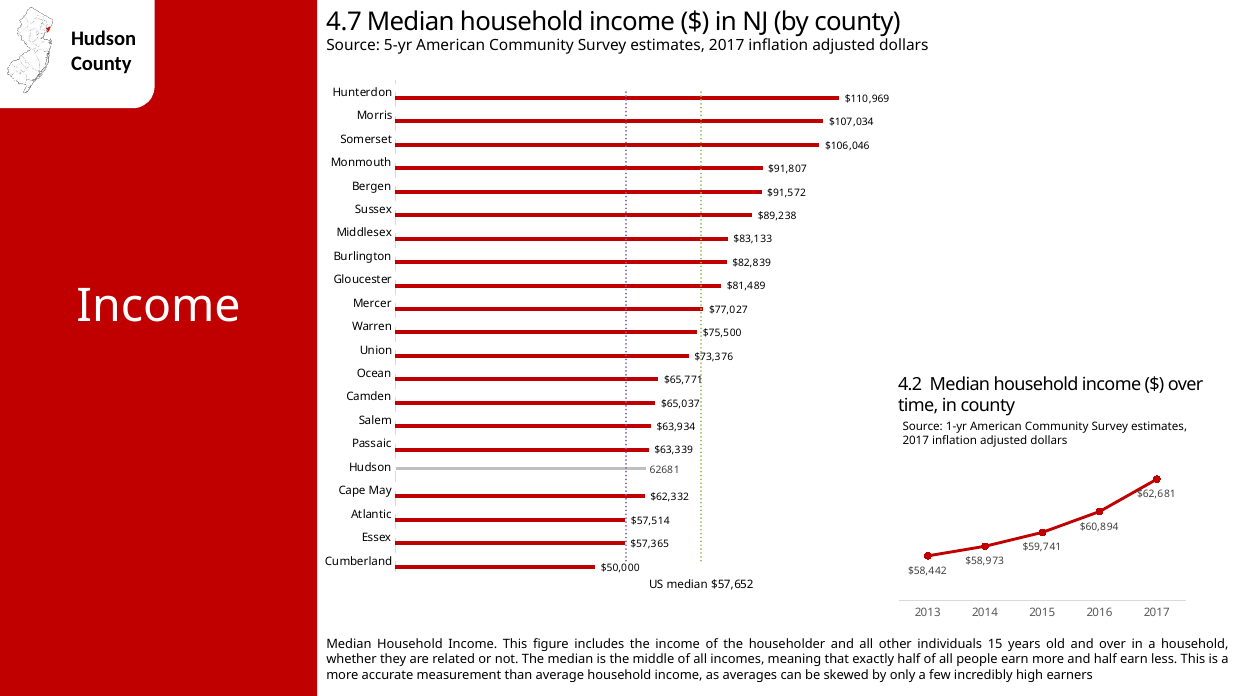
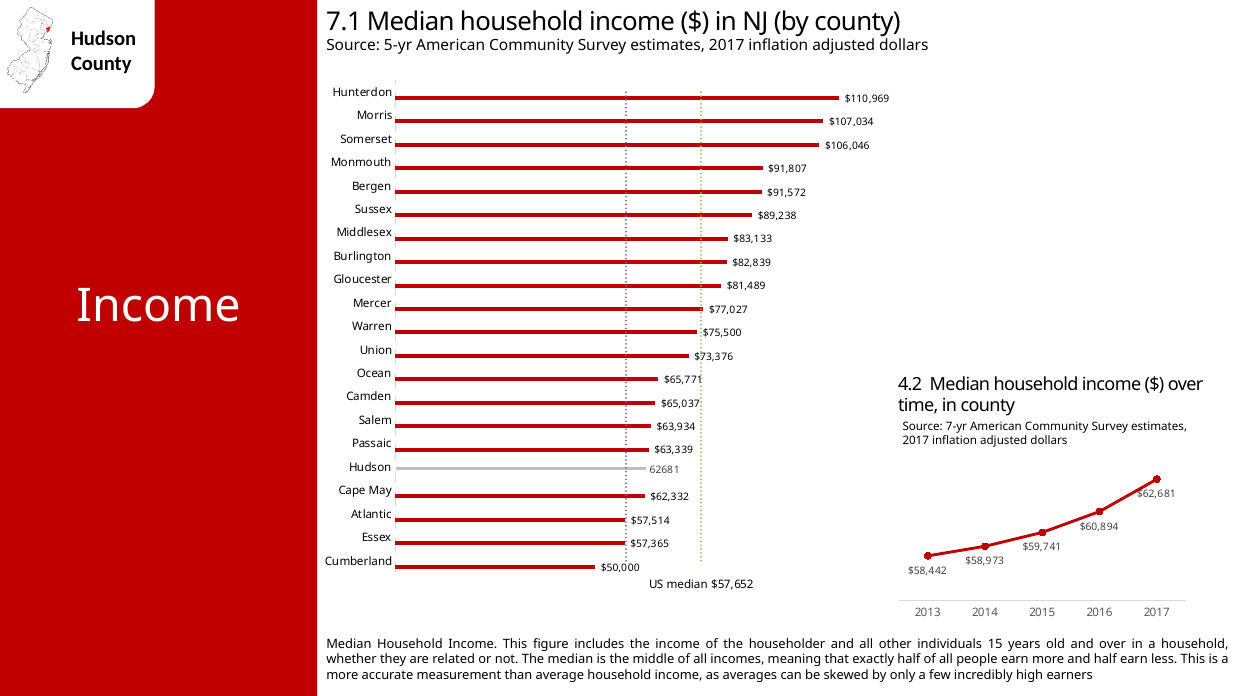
4.7: 4.7 -> 7.1 (344, 22)
1-yr: 1-yr -> 7-yr (956, 427)
